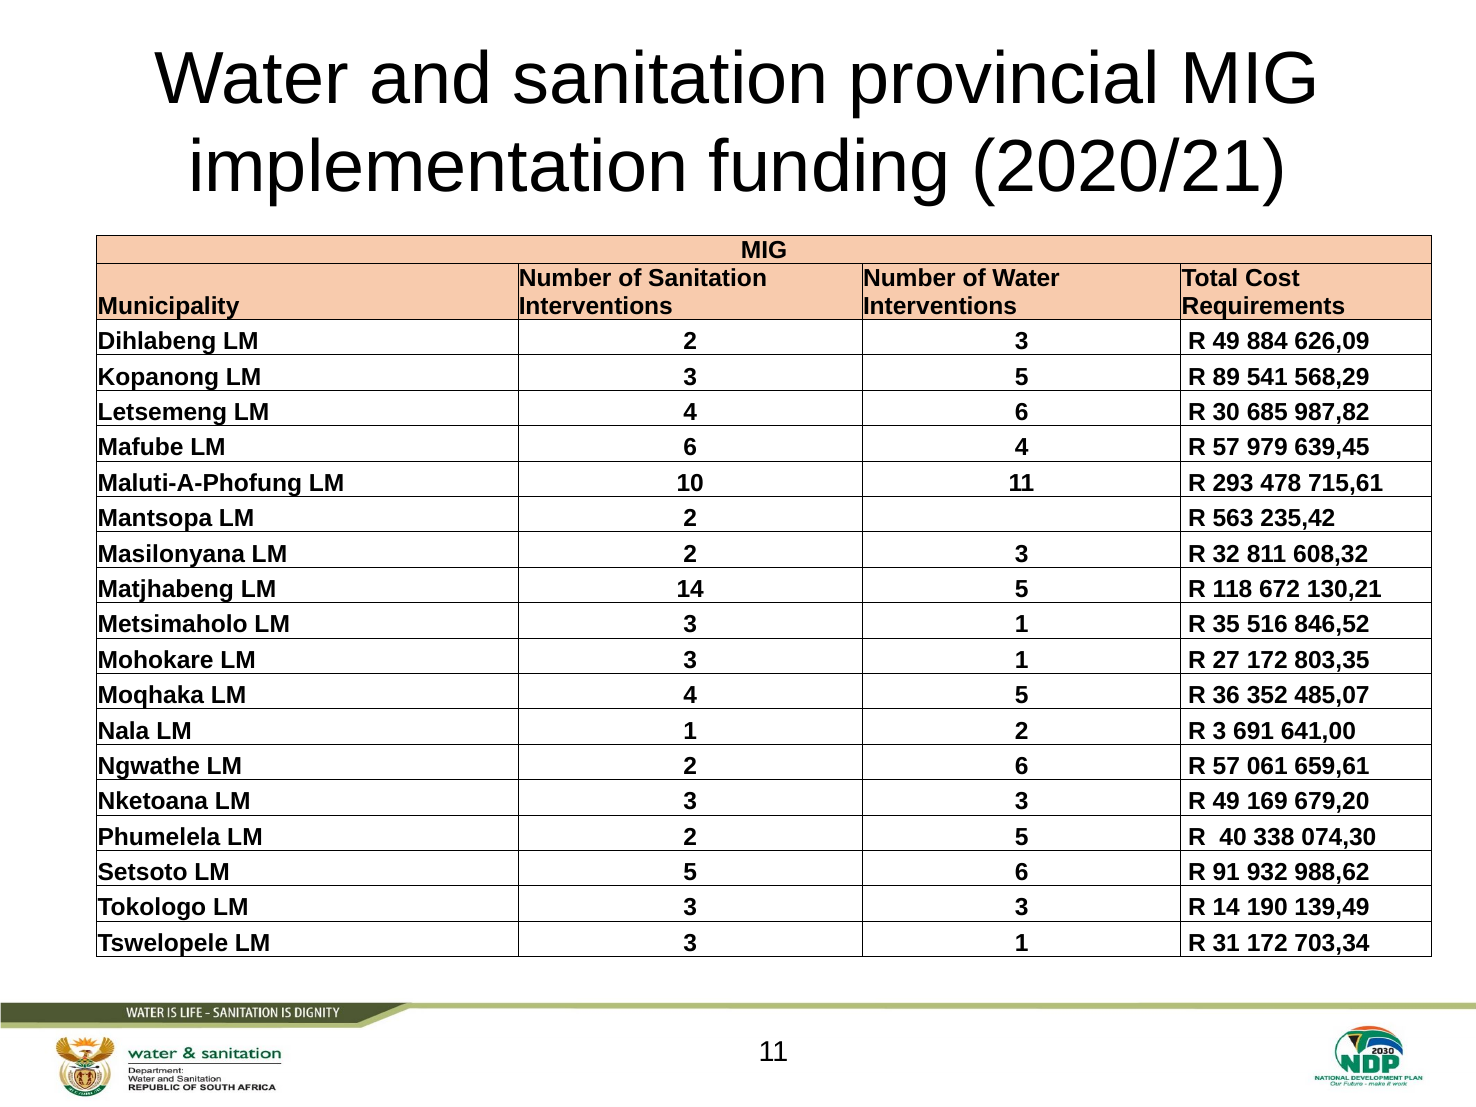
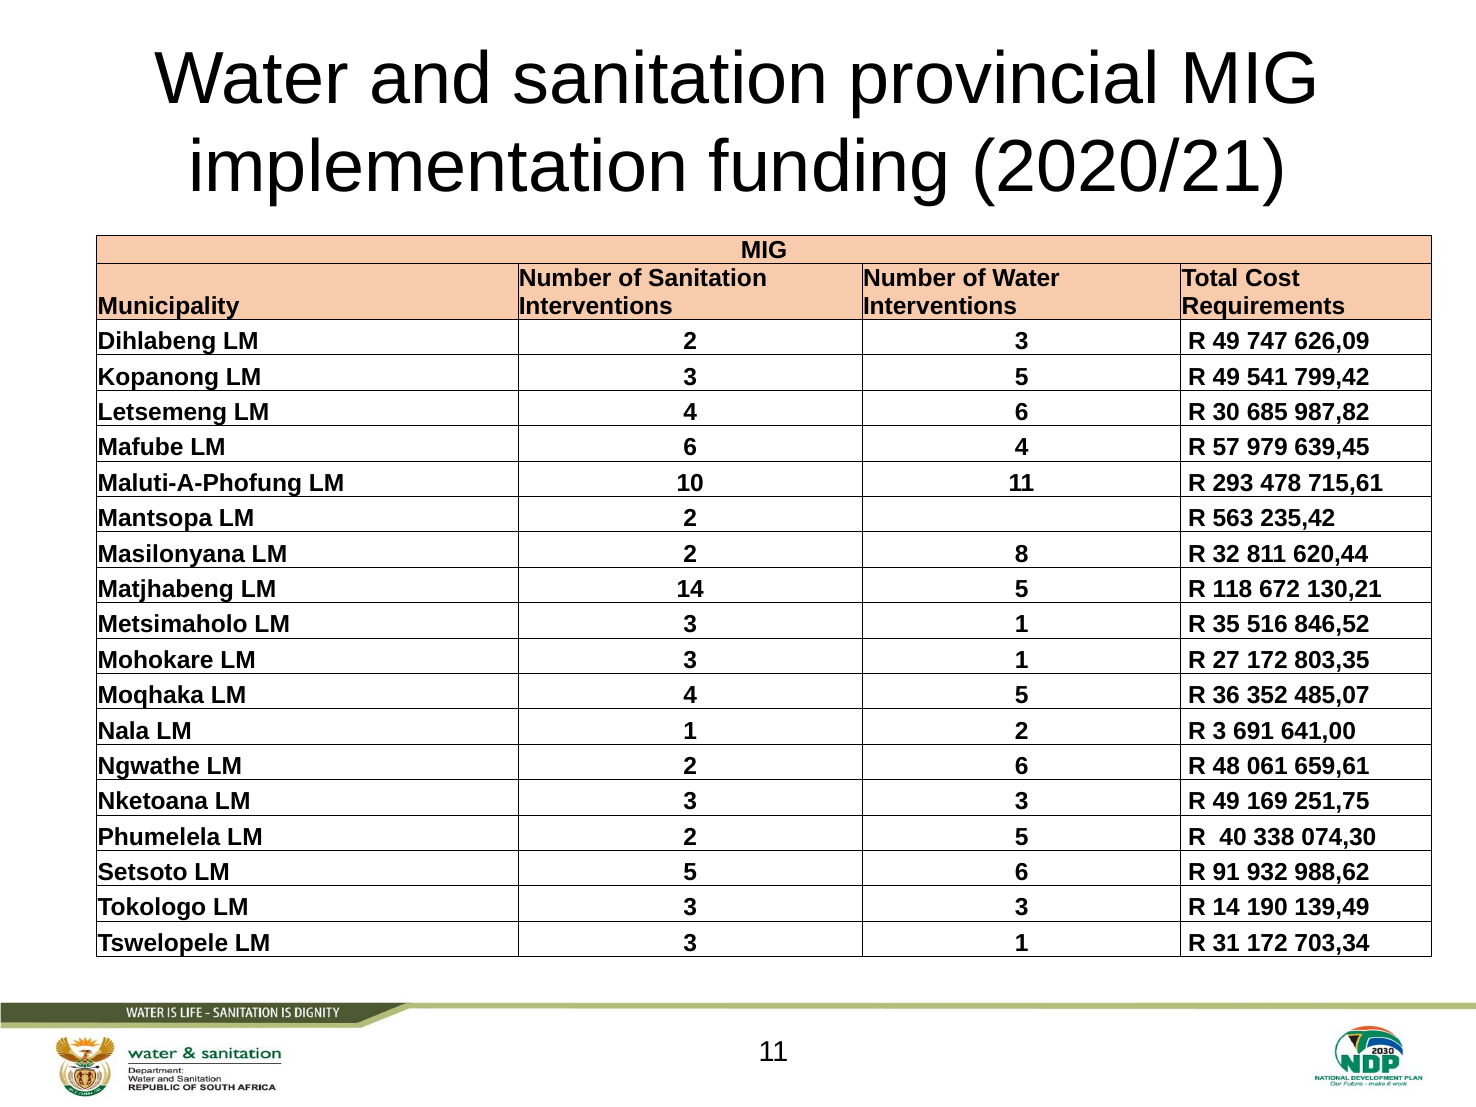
884: 884 -> 747 (1267, 342)
5 R 89: 89 -> 49 (1226, 377)
568,29: 568,29 -> 799,42 (1332, 377)
Masilonyana LM 2 3: 3 -> 8 (1022, 554)
608,32: 608,32 -> 620,44 (1331, 554)
6 R 57: 57 -> 48 (1226, 766)
679,20: 679,20 -> 251,75 (1332, 802)
